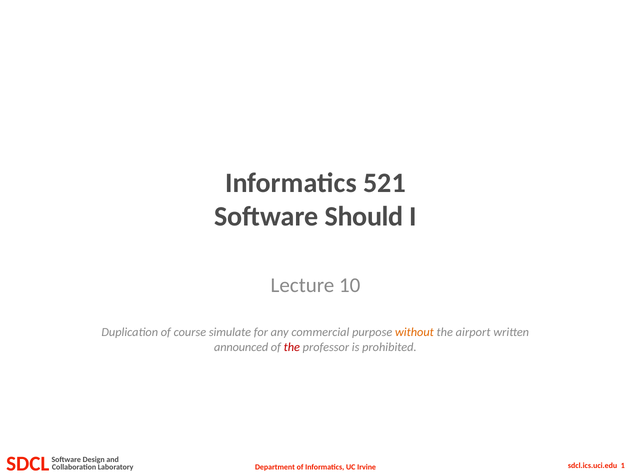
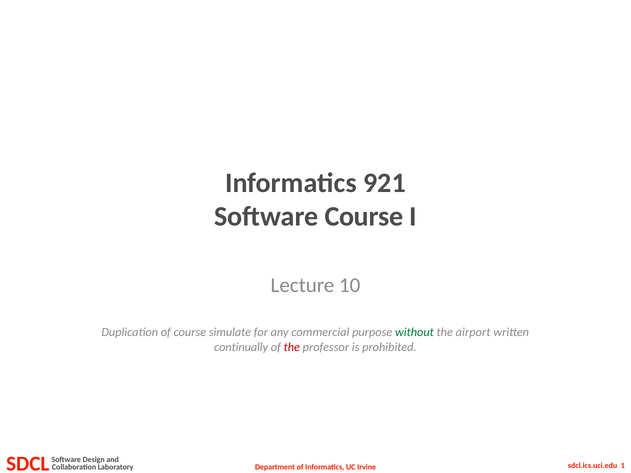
521: 521 -> 921 (384, 183)
Software Should: Should -> Course (364, 217)
without colour: orange -> green (414, 333)
announced: announced -> continually (241, 347)
